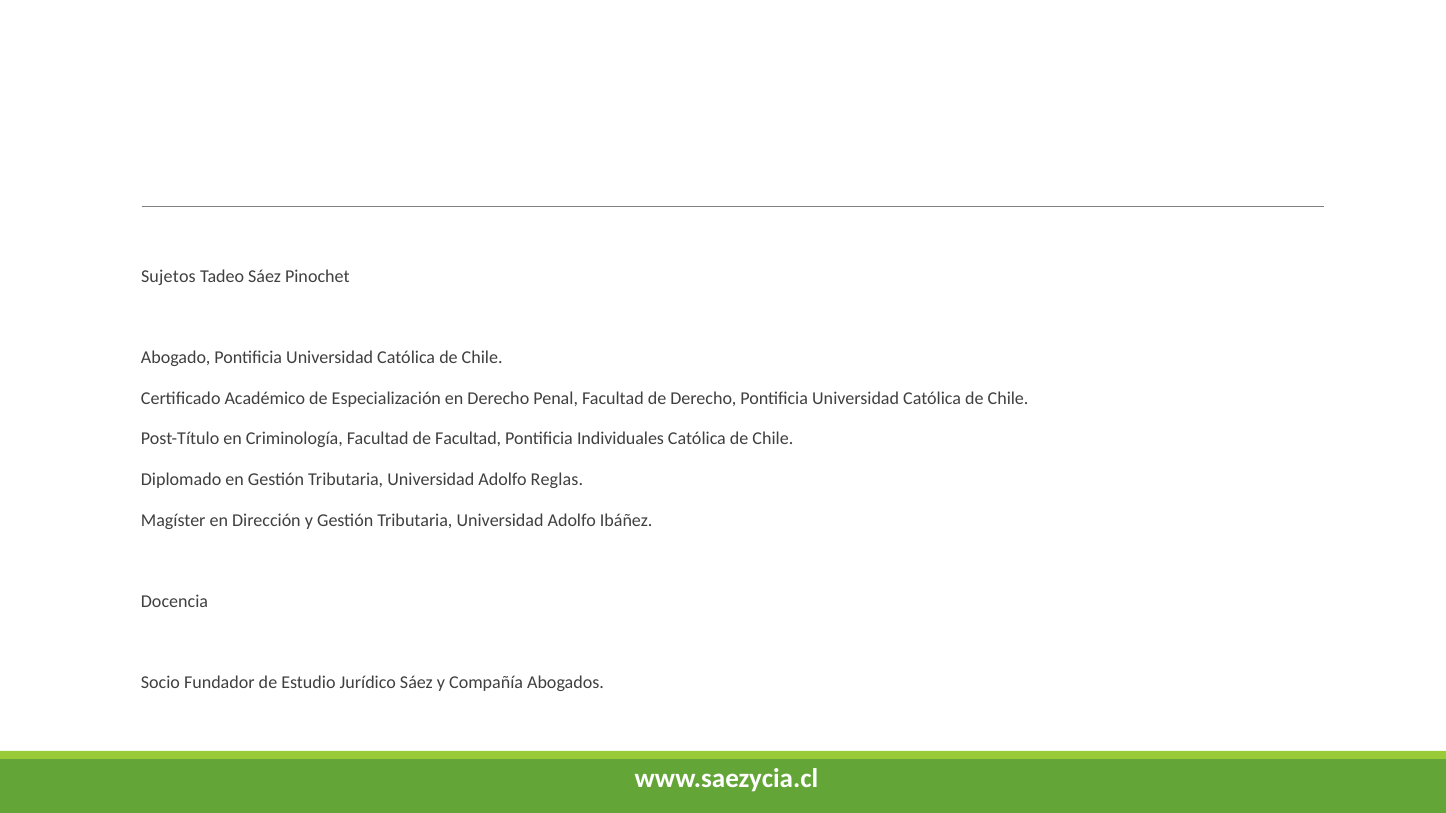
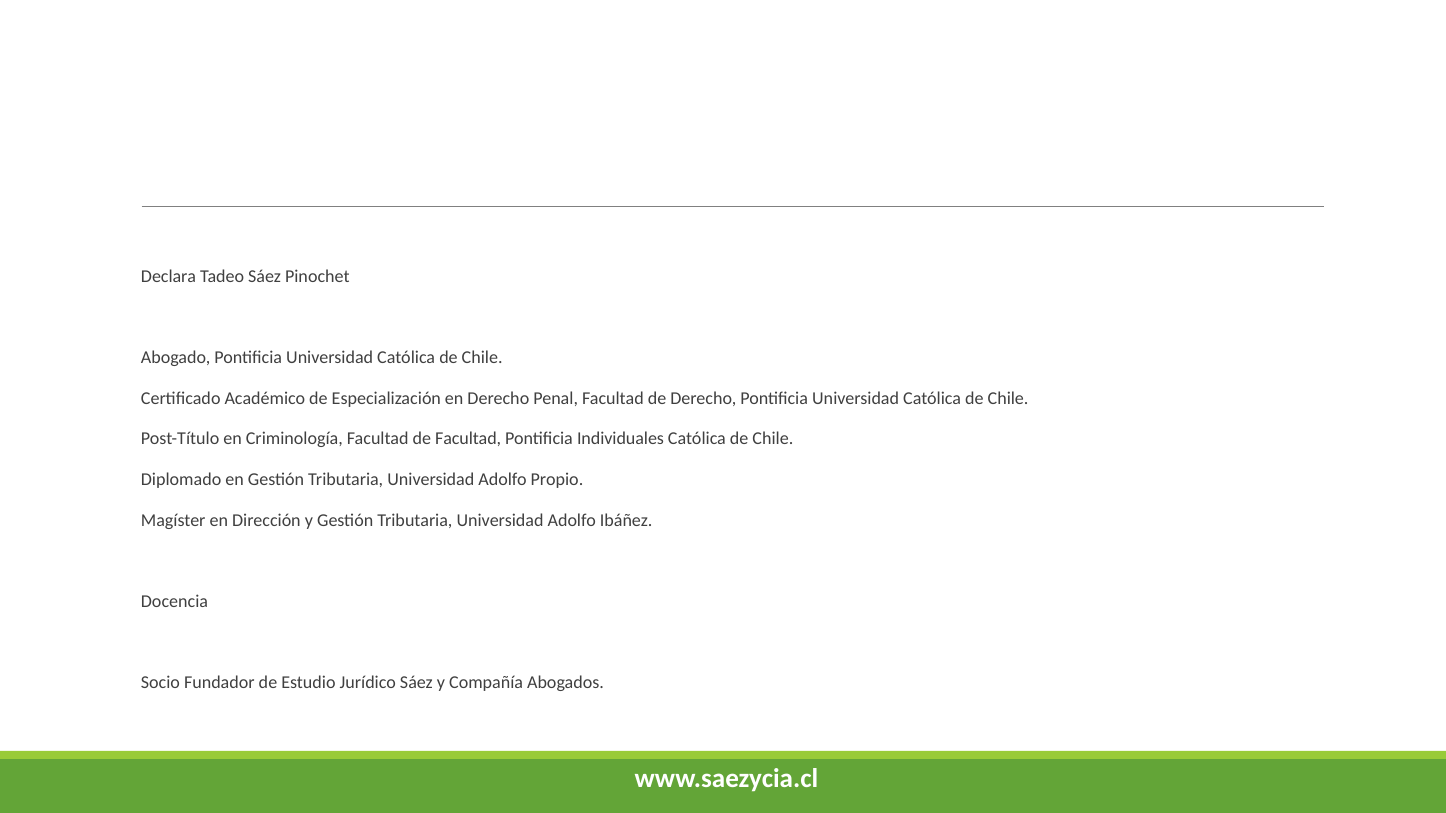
Sujetos: Sujetos -> Declara (169, 277)
Reglas: Reglas -> Propio (557, 480)
